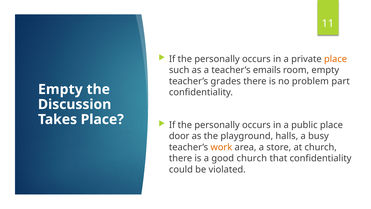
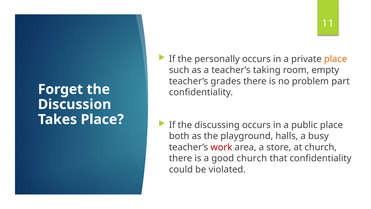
emails: emails -> taking (267, 70)
Empty: Empty -> Forget (61, 89)
personally: personally -> discussing (217, 125)
door: door -> both (179, 136)
work colour: orange -> red (221, 147)
